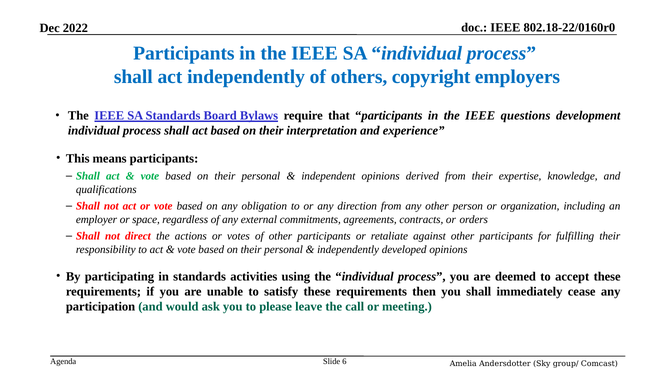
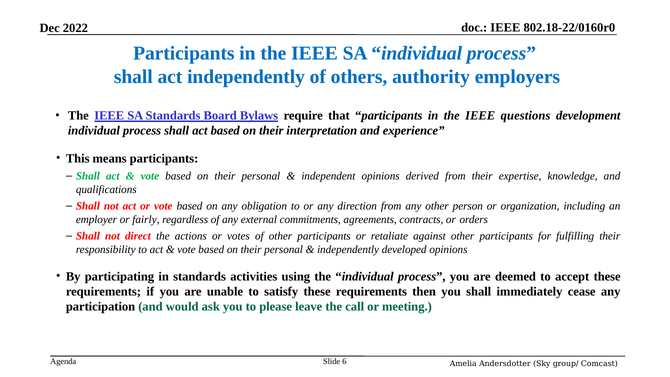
copyright: copyright -> authority (431, 77)
space: space -> fairly (146, 219)
